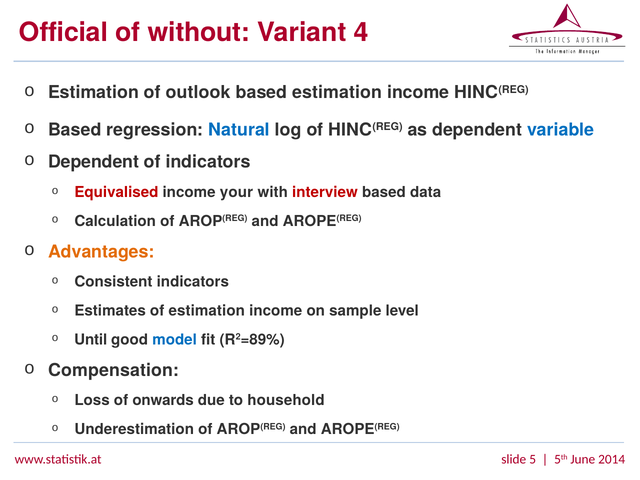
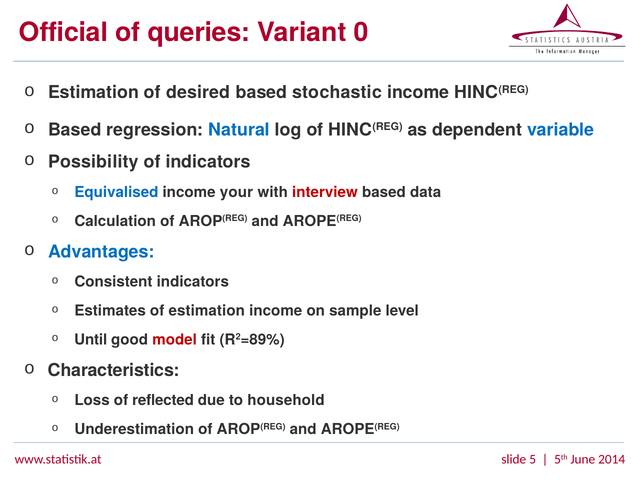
without: without -> queries (199, 32)
4: 4 -> 0 (361, 32)
outlook: outlook -> desired (198, 93)
based estimation: estimation -> stochastic (337, 93)
Dependent: Dependent -> Possibility (93, 162)
Equivalised colour: red -> blue (116, 192)
Advantages colour: orange -> blue (101, 252)
model colour: blue -> red (175, 340)
Compensation: Compensation -> Characteristics (114, 370)
onwards: onwards -> reflected (163, 400)
